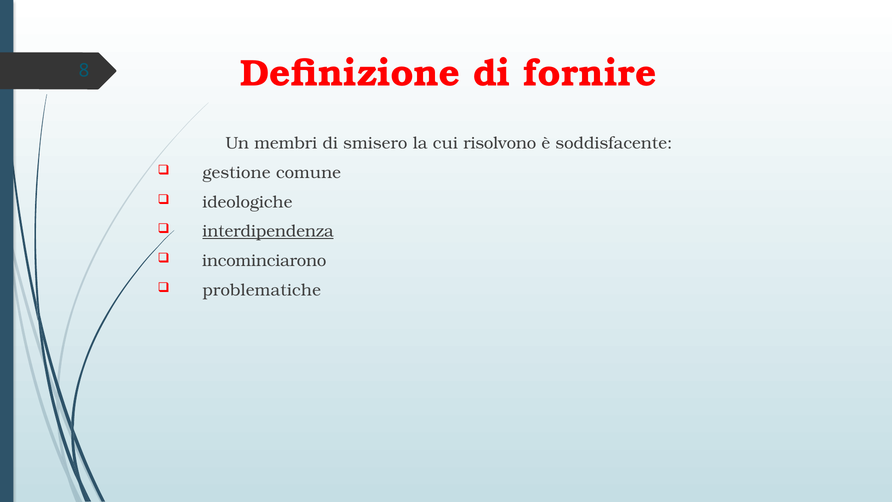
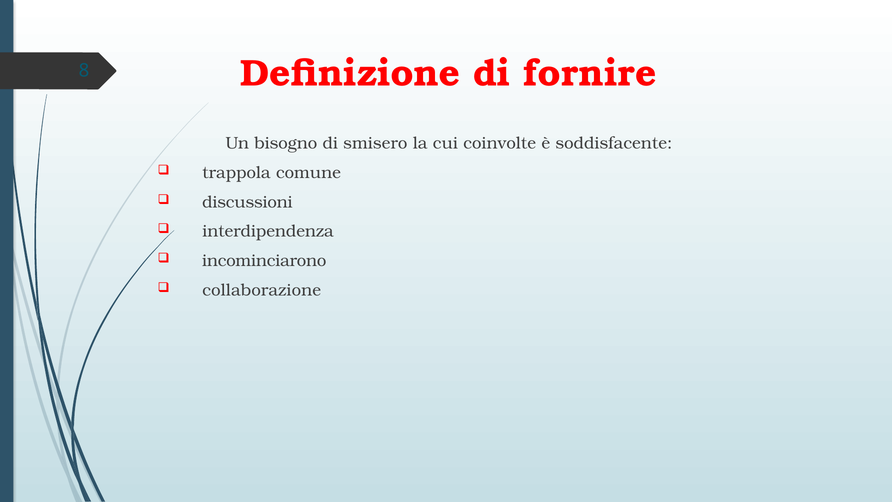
membri: membri -> bisogno (286, 143)
risolvono: risolvono -> coinvolte (500, 143)
gestione: gestione -> trappola (236, 173)
ideologiche: ideologiche -> discussioni (247, 202)
interdipendenza underline: present -> none (268, 231)
problematiche: problematiche -> collaborazione (262, 290)
